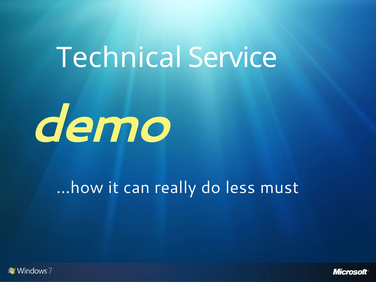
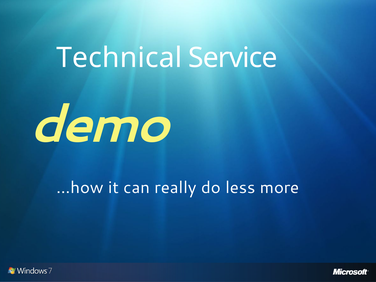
must: must -> more (280, 188)
